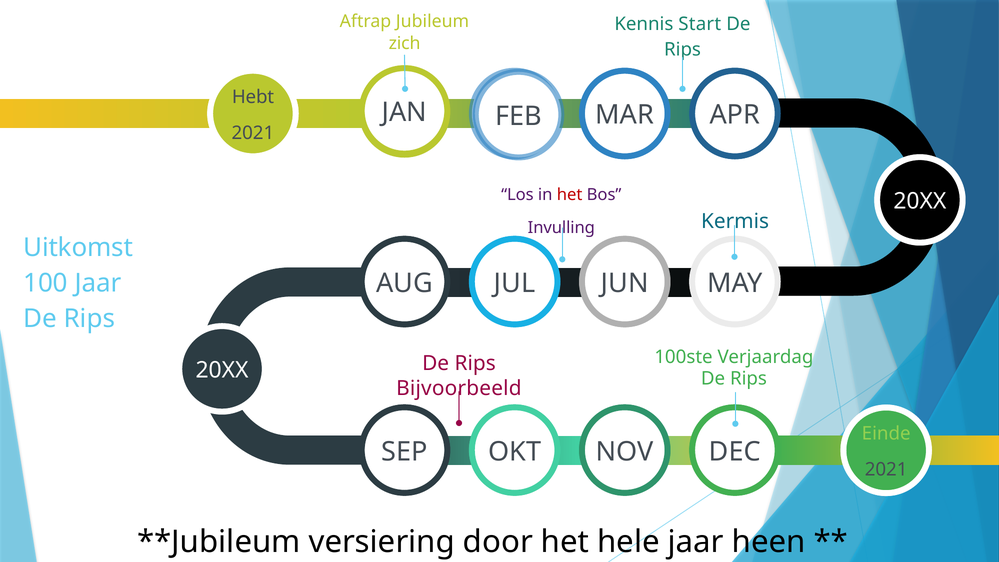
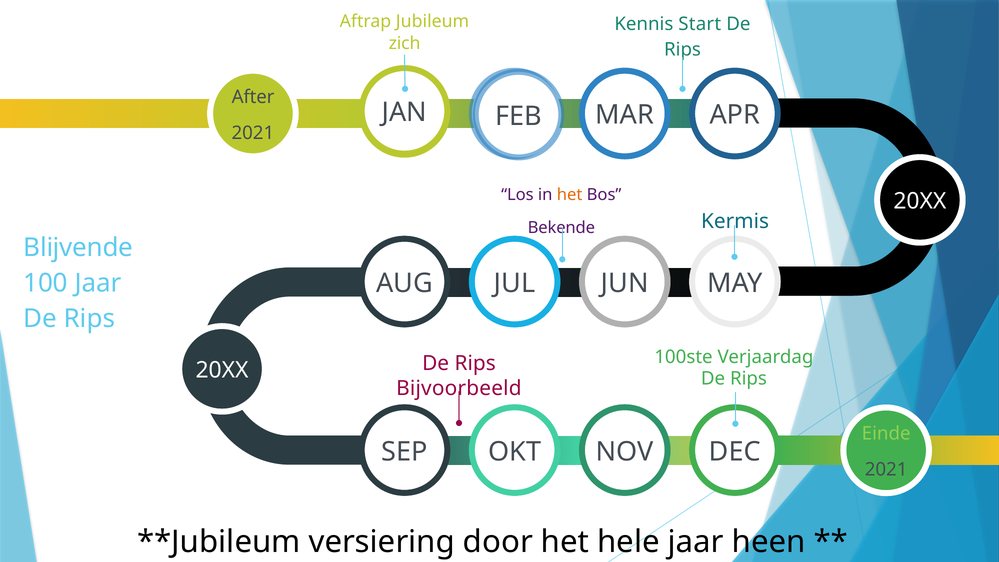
Hebt: Hebt -> After (253, 97)
het colour: red -> orange (570, 195)
Invulling: Invulling -> Bekende (561, 228)
Uitkomst: Uitkomst -> Blijvende (78, 248)
